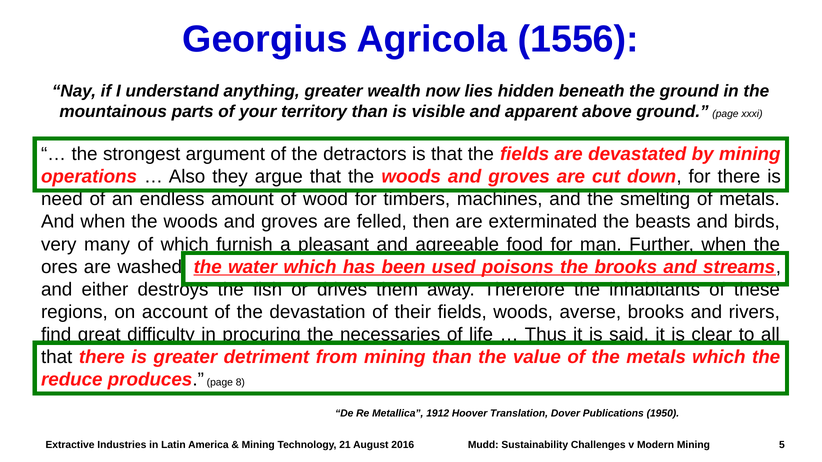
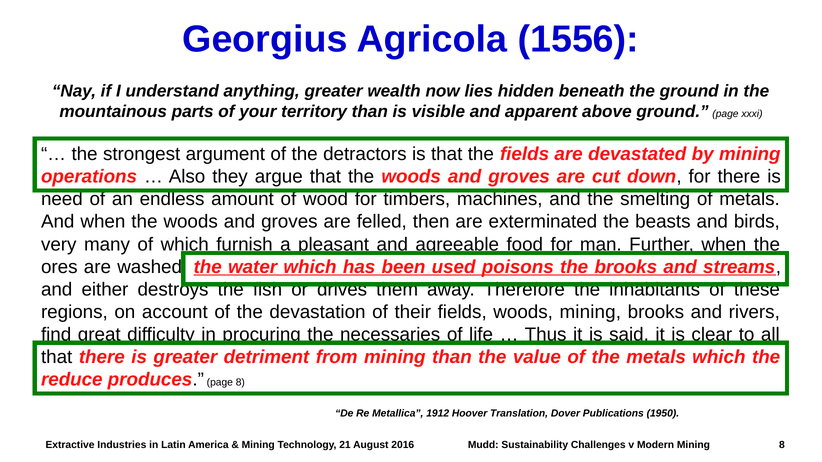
woods averse: averse -> mining (590, 312)
2016 5: 5 -> 8 (782, 445)
